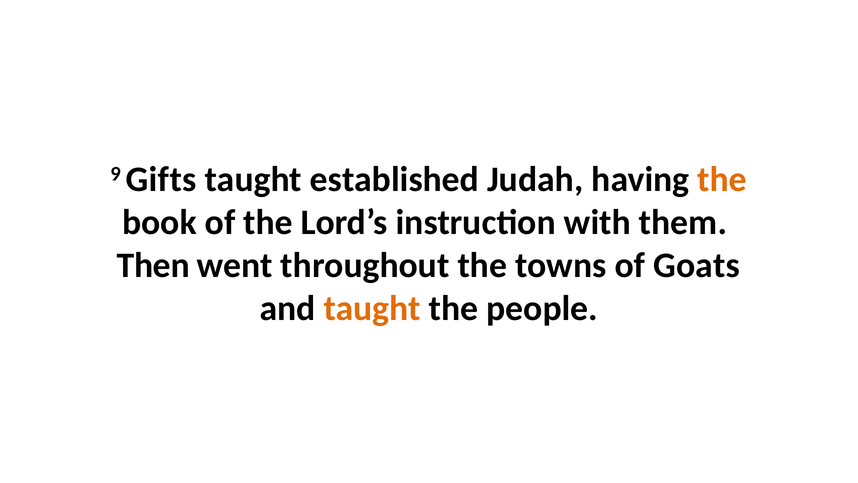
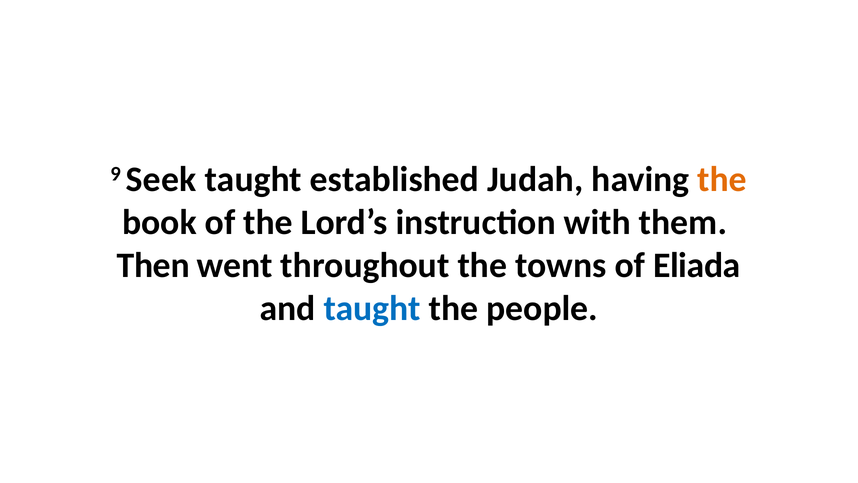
Gifts: Gifts -> Seek (161, 179)
Goats: Goats -> Eliada (697, 265)
taught colour: orange -> blue (372, 308)
